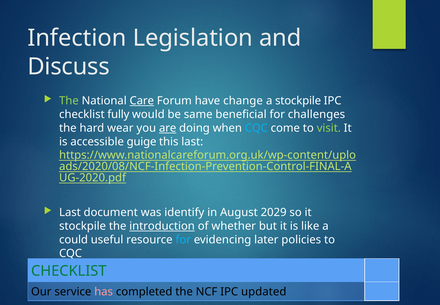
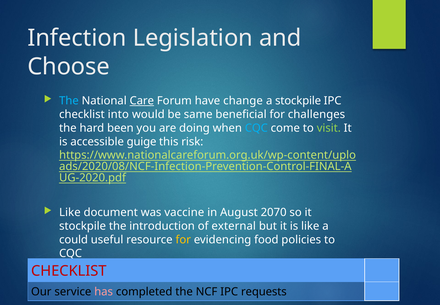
Discuss: Discuss -> Choose (69, 66)
The colour: light green -> light blue (69, 101)
fully: fully -> into (118, 114)
wear: wear -> been (120, 128)
are underline: present -> none (168, 128)
this last: last -> risk (192, 141)
Last: Last -> Like (70, 212)
identify: identify -> vaccine (184, 212)
2029: 2029 -> 2070 (274, 212)
introduction underline: present -> none (162, 226)
whether: whether -> external (234, 226)
for colour: light blue -> yellow (183, 239)
later: later -> food (266, 239)
CHECKLIST colour: green -> red (69, 271)
updated: updated -> requests (264, 292)
